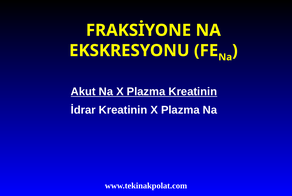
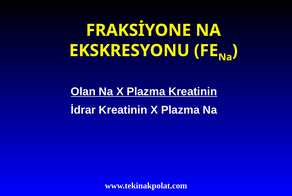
Akut: Akut -> Olan (83, 91)
